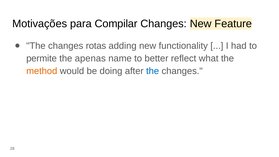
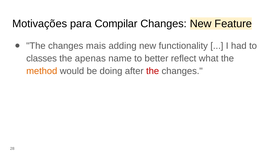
rotas: rotas -> mais (96, 46)
permite: permite -> classes (42, 58)
the colour: blue -> red (153, 71)
